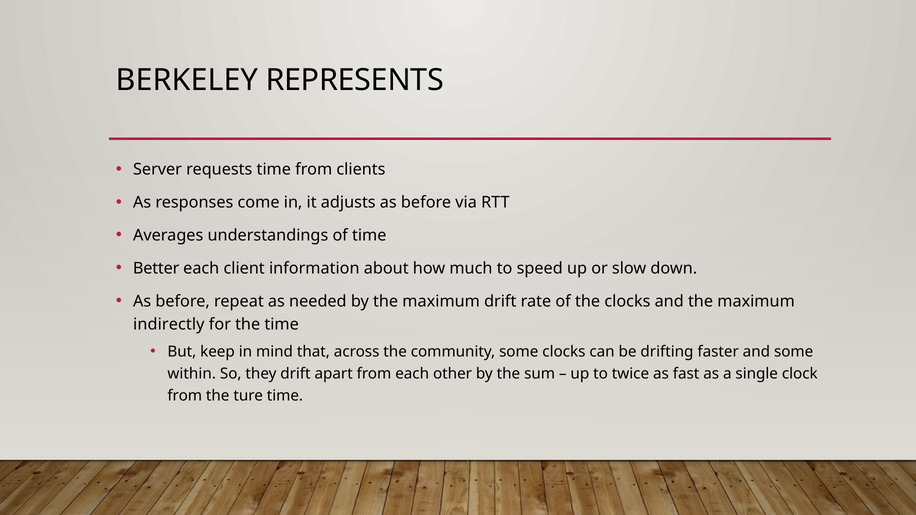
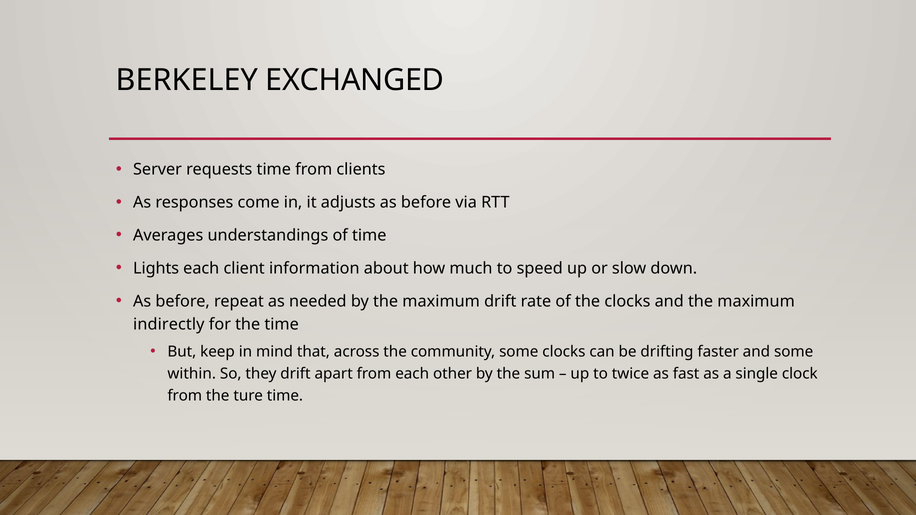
REPRESENTS: REPRESENTS -> EXCHANGED (355, 80)
Better: Better -> Lights (156, 268)
